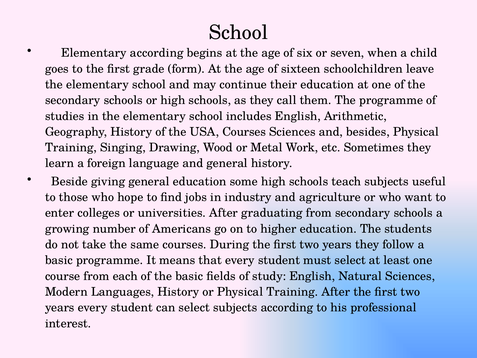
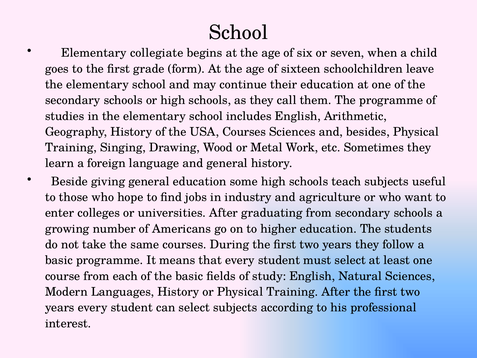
Elementary according: according -> collegiate (157, 53)
